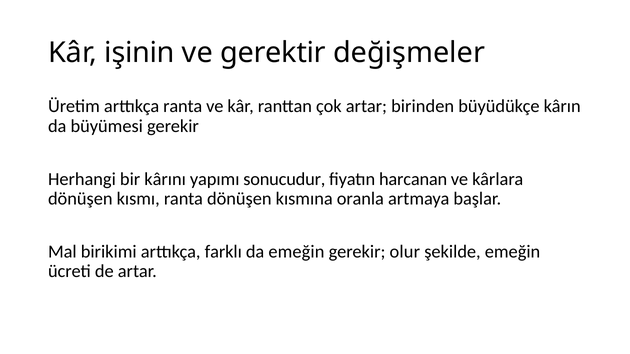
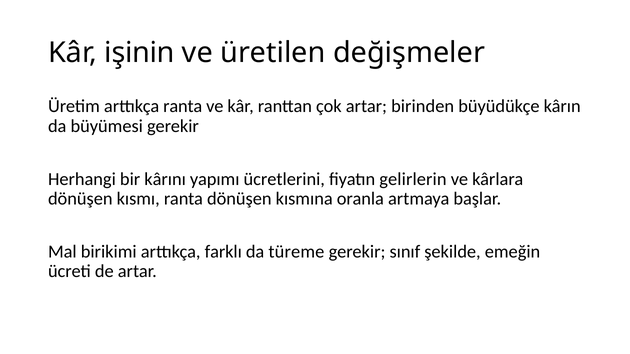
gerektir: gerektir -> üretilen (273, 53)
sonucudur: sonucudur -> ücretlerini (284, 179)
harcanan: harcanan -> gelirlerin (413, 179)
da emeğin: emeğin -> türeme (296, 252)
olur: olur -> sınıf (405, 252)
